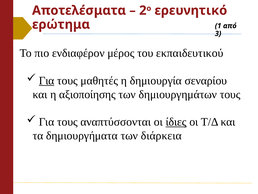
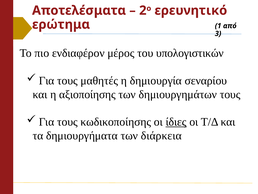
εκπαιδευτικού: εκπαιδευτικού -> υπολογιστικών (190, 53)
Για underline: present -> none (47, 80)
αναπτύσσονται: αναπτύσσονται -> κωδικοποίησης (116, 122)
